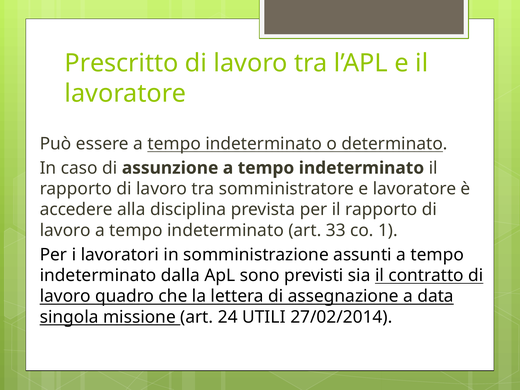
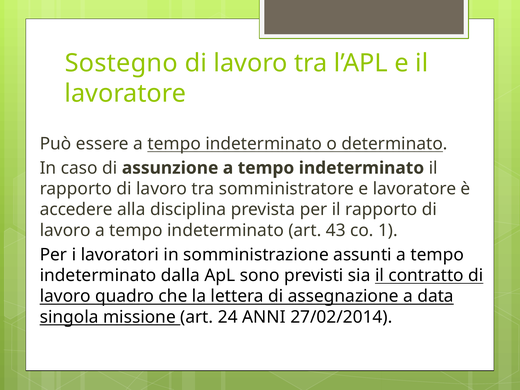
Prescritto: Prescritto -> Sostegno (121, 63)
33: 33 -> 43 (336, 230)
UTILI: UTILI -> ANNI (264, 317)
